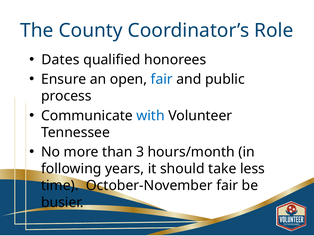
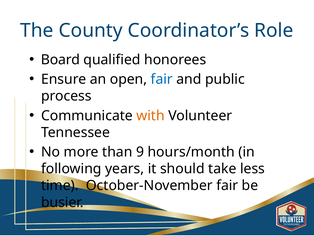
Dates: Dates -> Board (61, 60)
with colour: blue -> orange (151, 115)
3: 3 -> 9 (140, 152)
